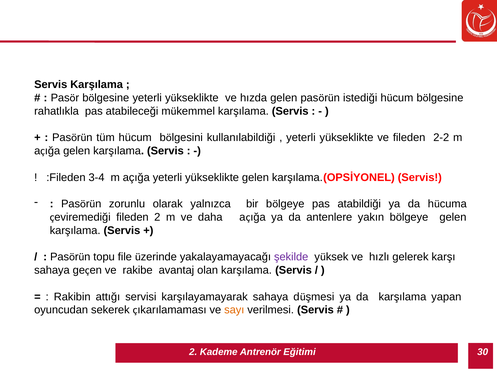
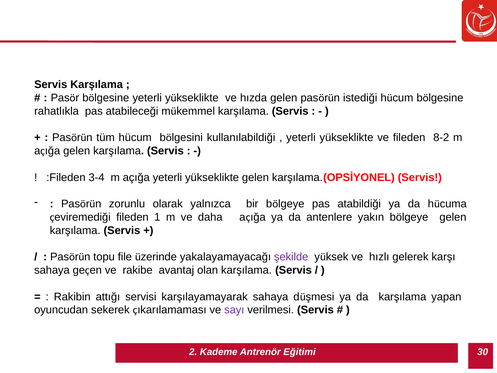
2-2: 2-2 -> 8-2 (441, 138)
fileden 2: 2 -> 1 (157, 217)
sayı colour: orange -> purple (234, 310)
